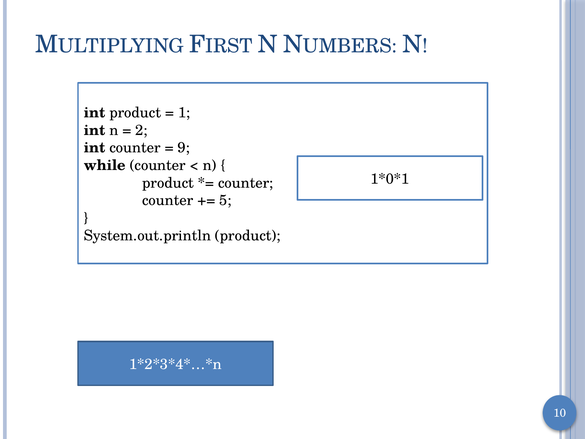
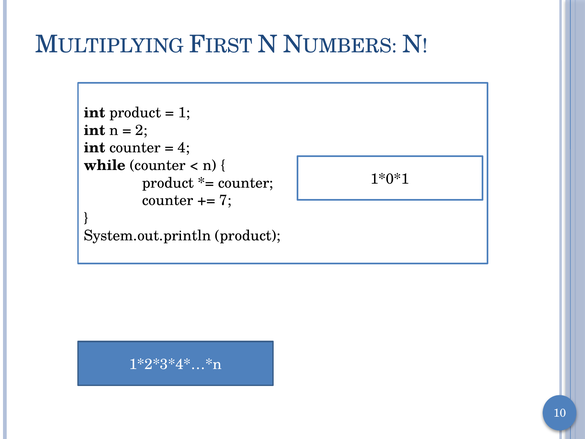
9: 9 -> 4 (184, 148)
5: 5 -> 7 (225, 200)
